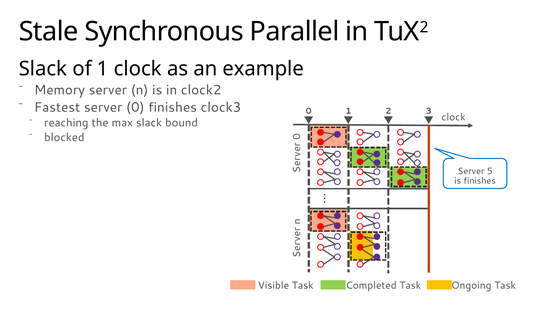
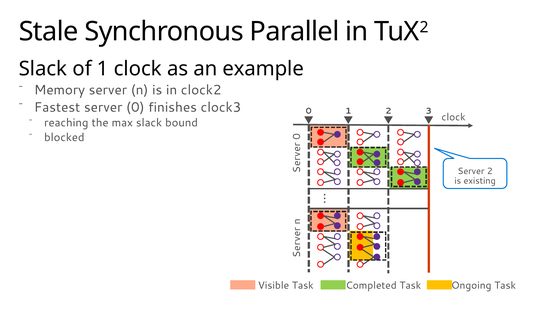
Server 5: 5 -> 2 (490, 171)
is finishes: finishes -> existing (480, 181)
